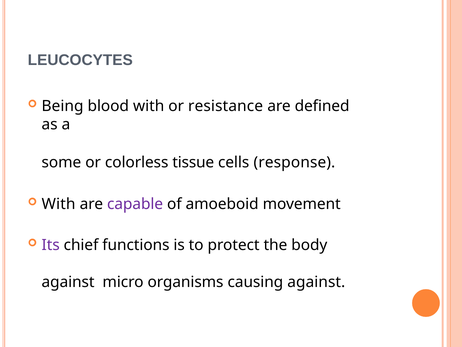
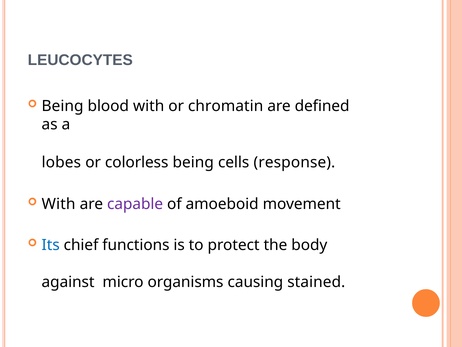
resistance: resistance -> chromatin (226, 106)
some: some -> lobes (61, 162)
colorless tissue: tissue -> being (193, 162)
Its colour: purple -> blue (51, 245)
causing against: against -> stained (316, 282)
